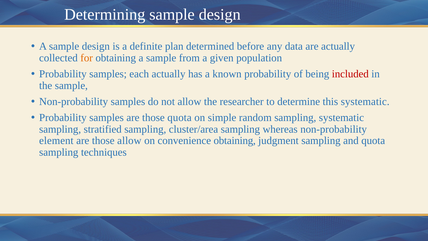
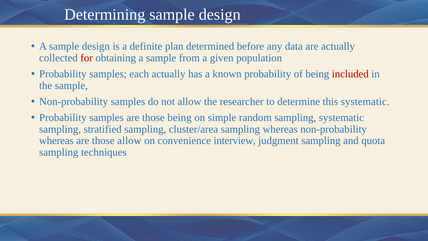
for colour: orange -> red (87, 58)
those quota: quota -> being (180, 117)
element: element -> whereas (56, 141)
convenience obtaining: obtaining -> interview (235, 141)
